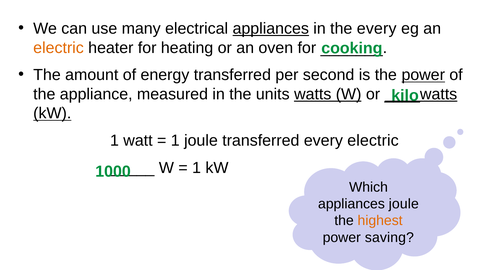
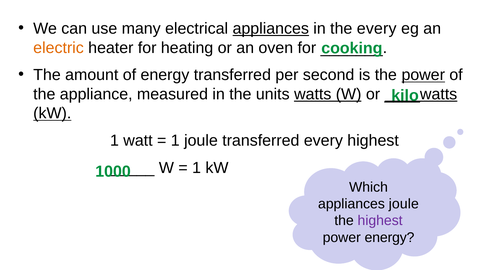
every electric: electric -> highest (373, 140)
highest colour: orange -> purple (380, 220)
power saving: saving -> energy (390, 237)
